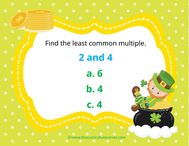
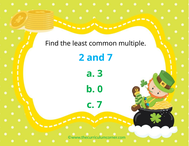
and 4: 4 -> 7 (110, 58)
6: 6 -> 3 (100, 74)
b 4: 4 -> 0 (100, 89)
c 4: 4 -> 7 (99, 105)
